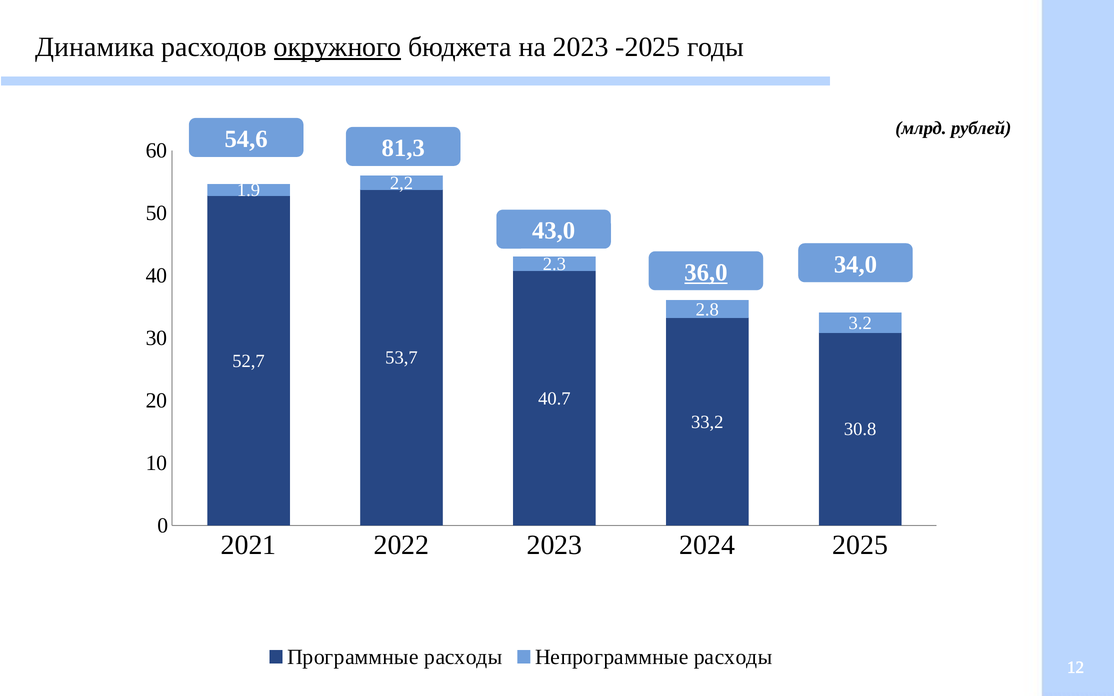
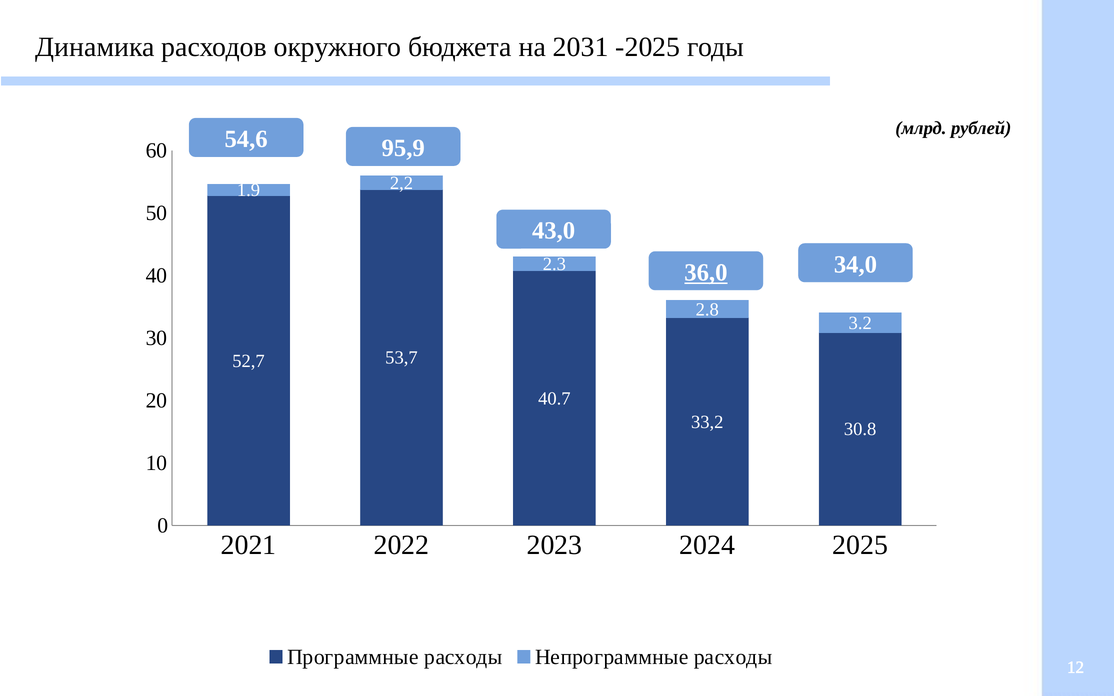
окружного underline: present -> none (338, 47)
на 2023: 2023 -> 2031 (581, 47)
81,3: 81,3 -> 95,9 (403, 148)
